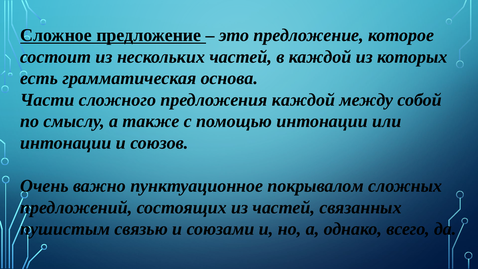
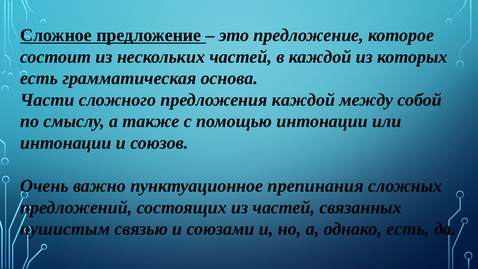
покрывалом: покрывалом -> препинания (316, 186)
однако всего: всего -> есть (408, 229)
